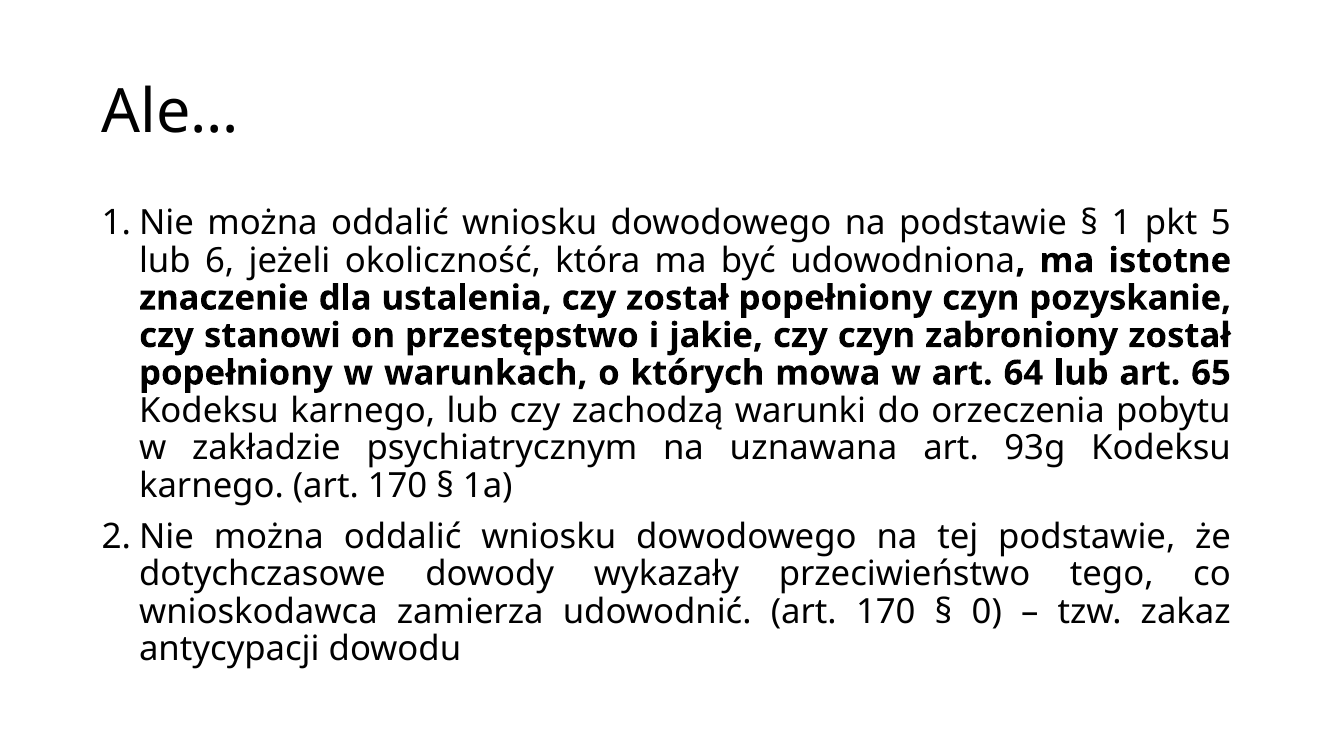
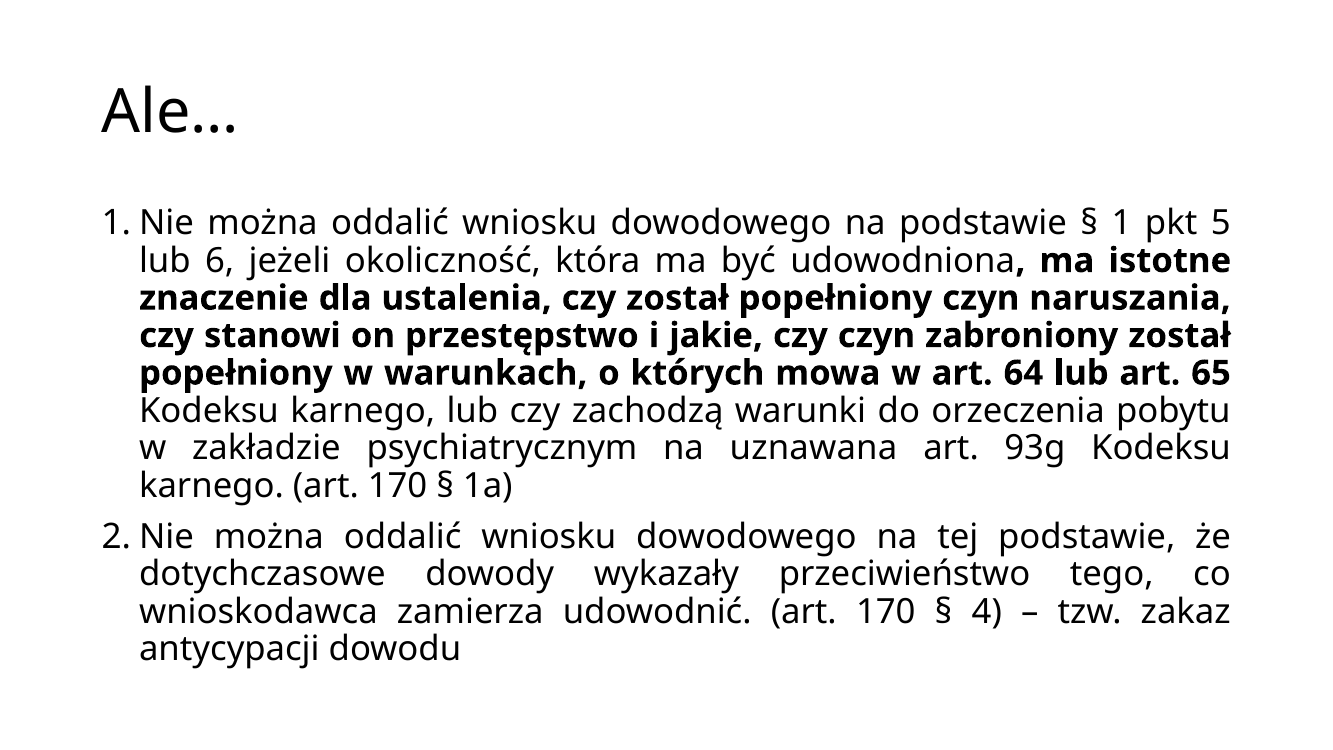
pozyskanie: pozyskanie -> naruszania (1130, 298)
0: 0 -> 4 (987, 612)
